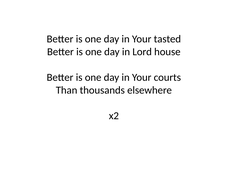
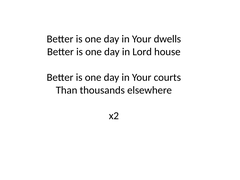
tasted: tasted -> dwells (167, 39)
